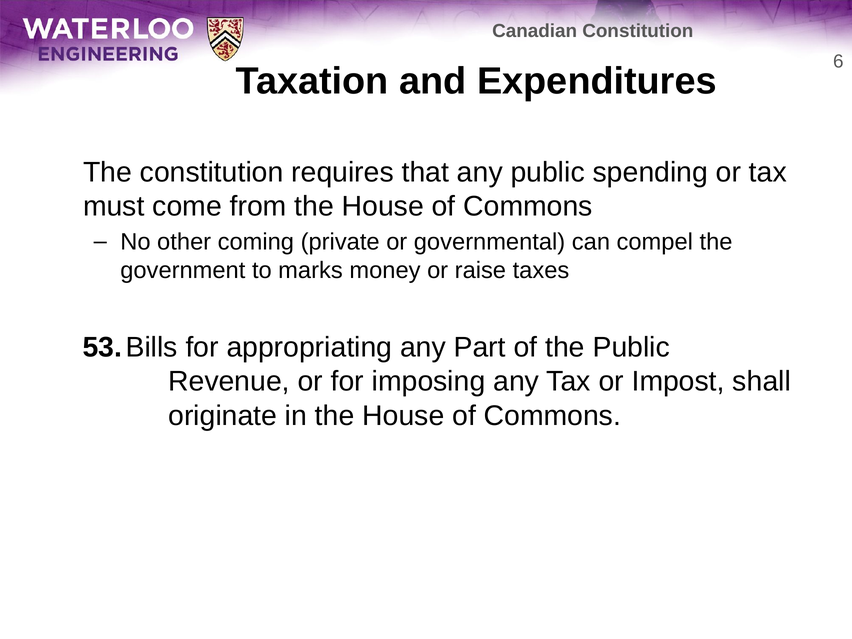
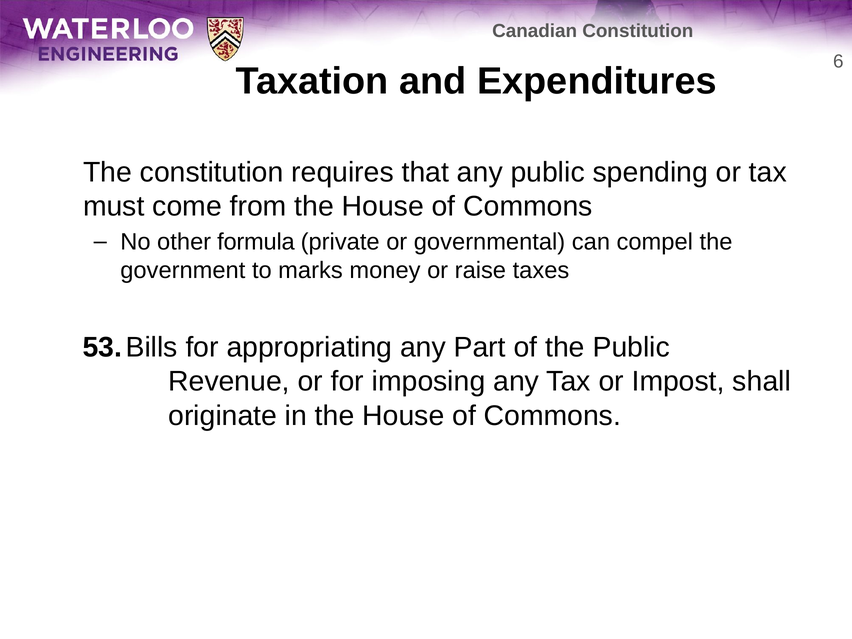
coming: coming -> formula (256, 242)
